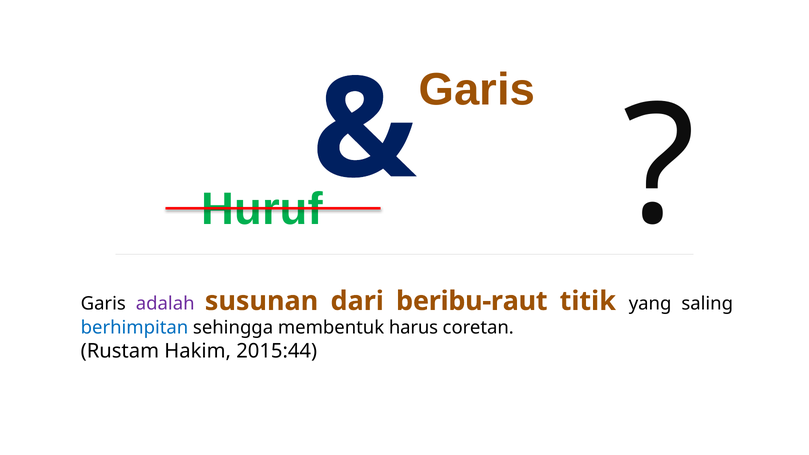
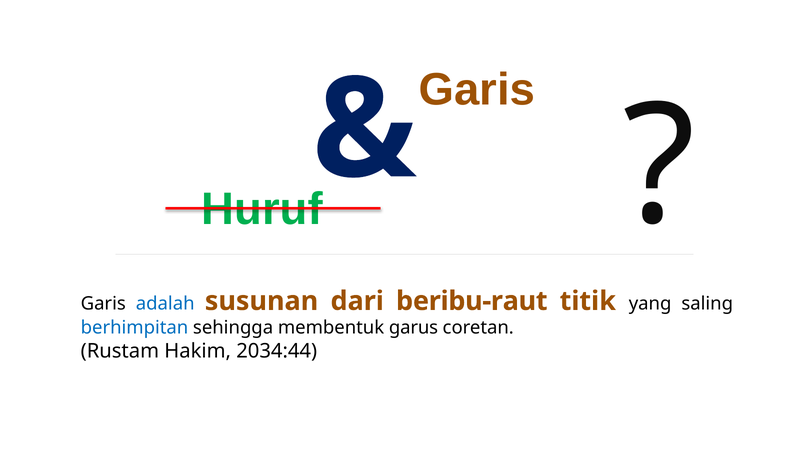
adalah colour: purple -> blue (165, 304)
harus: harus -> garus (414, 328)
2015:44: 2015:44 -> 2034:44 (277, 351)
